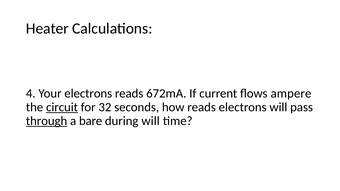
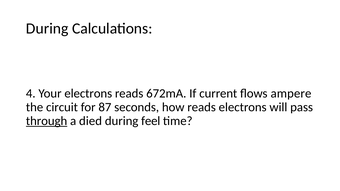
Heater: Heater -> During (47, 29)
circuit underline: present -> none (62, 107)
32: 32 -> 87 (105, 107)
bare: bare -> died (91, 121)
during will: will -> feel (151, 121)
